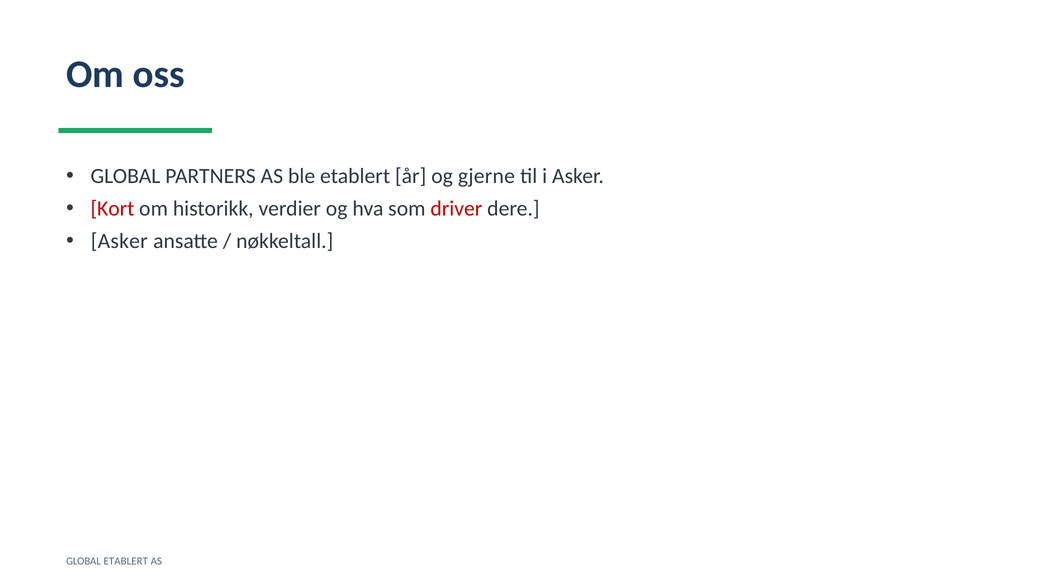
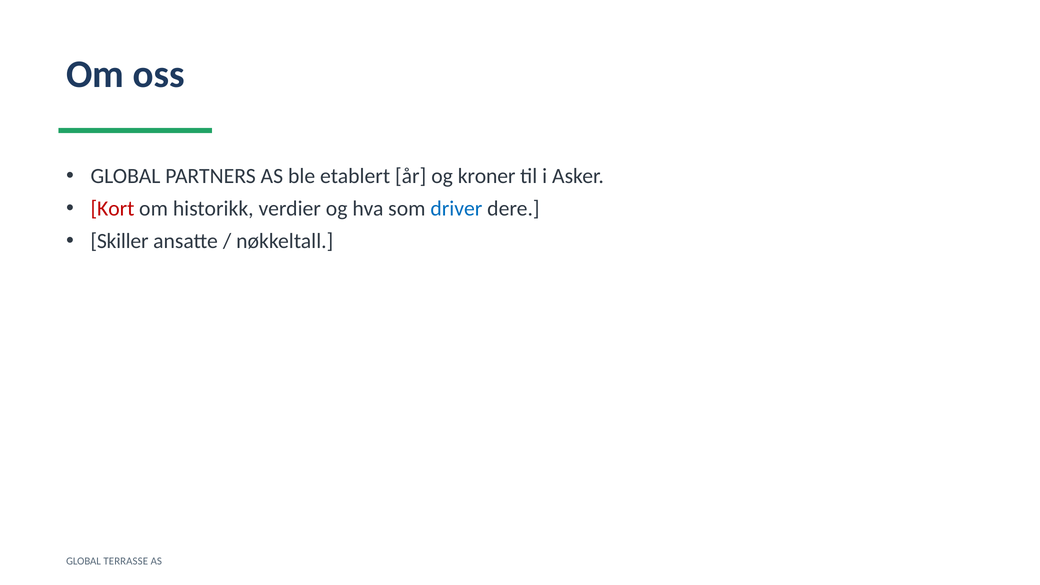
gjerne: gjerne -> kroner (487, 176)
driver colour: red -> blue (456, 209)
Asker: Asker -> Skiller (120, 241)
GLOBAL ETABLERT: ETABLERT -> TERRASSE (126, 561)
